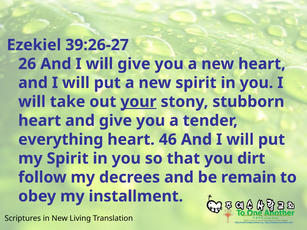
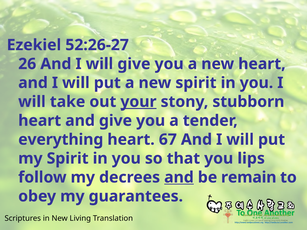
39:26-27: 39:26-27 -> 52:26-27 (97, 45)
46: 46 -> 67 (168, 140)
dirt: dirt -> lips (251, 159)
and underline: none -> present (179, 178)
installment: installment -> guarantees (136, 196)
